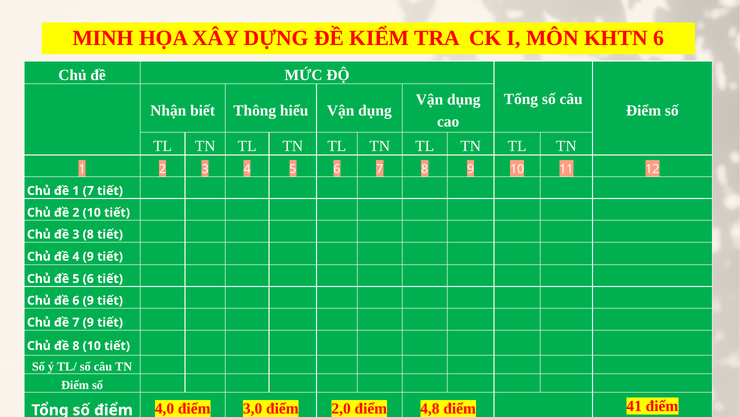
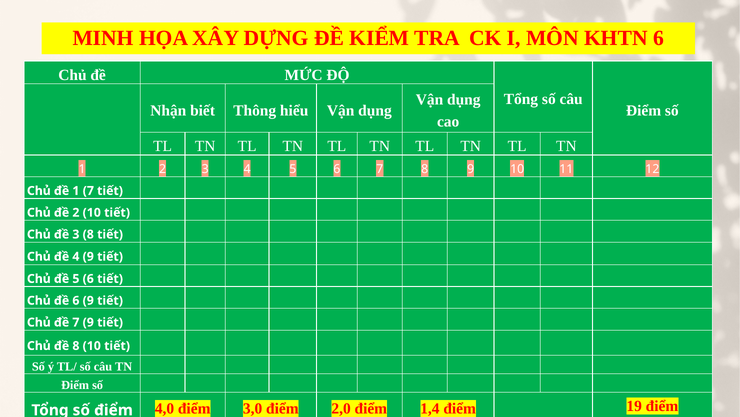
4,8: 4,8 -> 1,4 (430, 408)
41: 41 -> 19 (634, 405)
